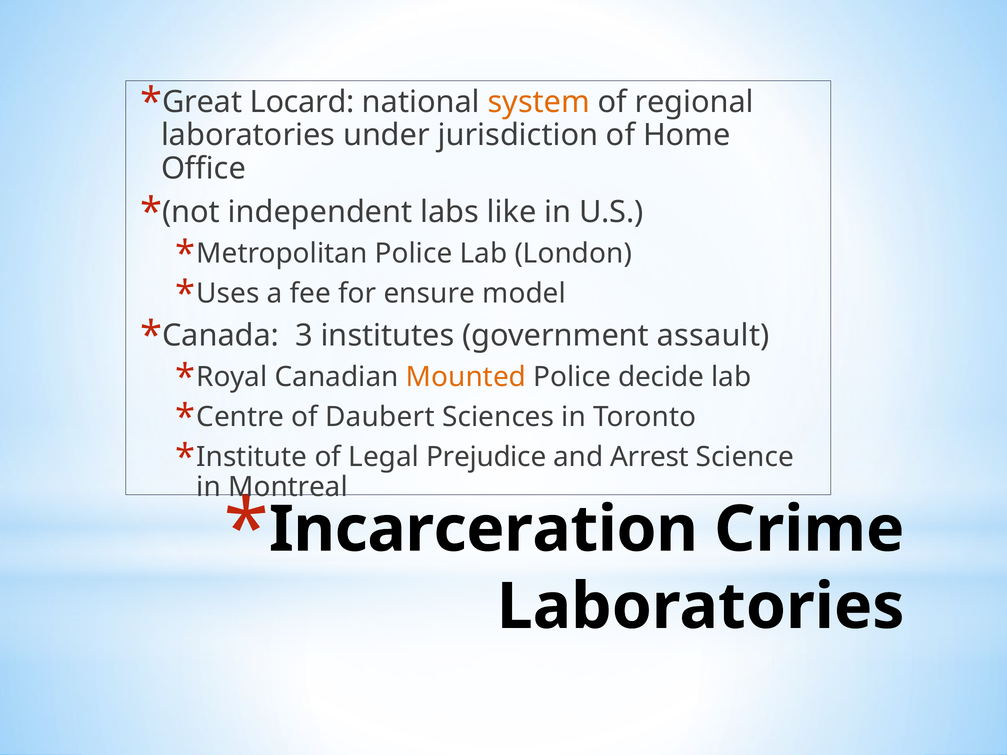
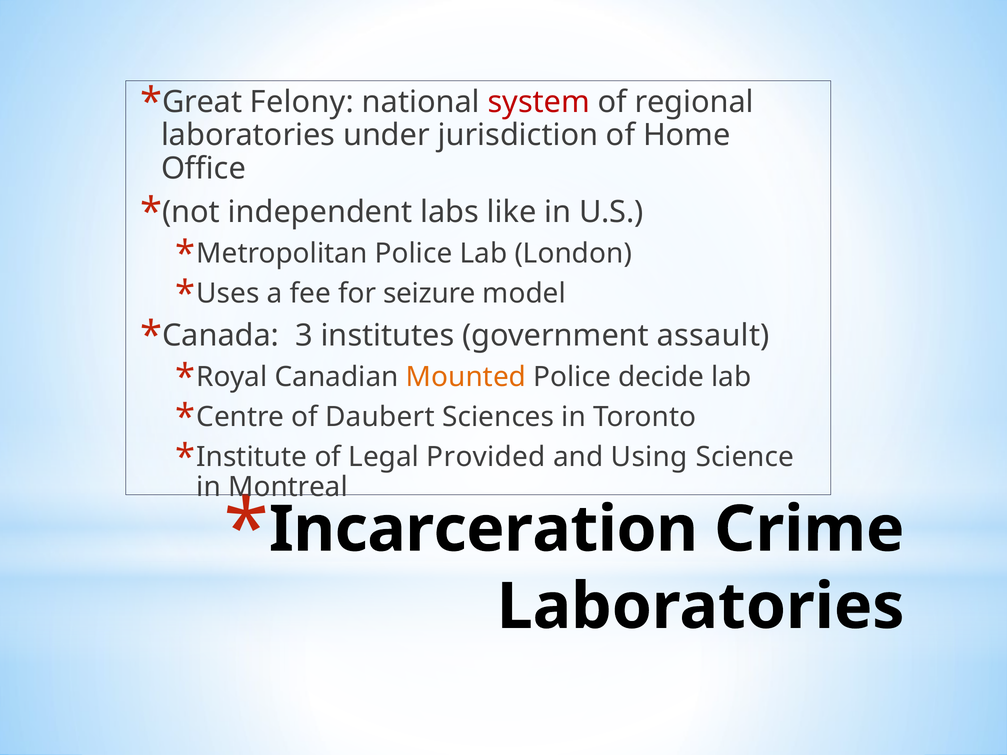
Locard: Locard -> Felony (302, 102)
system colour: orange -> red (539, 102)
ensure: ensure -> seizure (430, 294)
Prejudice: Prejudice -> Provided (486, 457)
Arrest: Arrest -> Using (649, 457)
